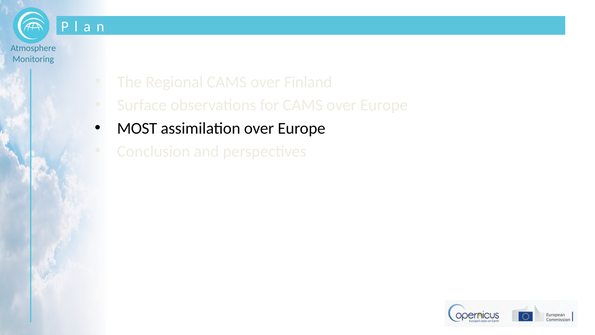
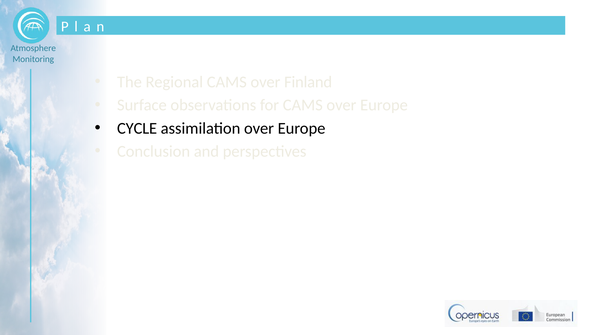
MOST: MOST -> CYCLE (137, 128)
